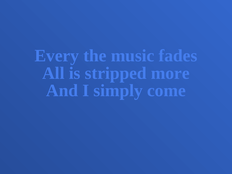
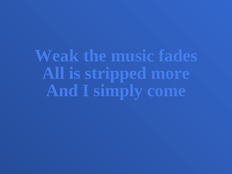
Every: Every -> Weak (57, 56)
